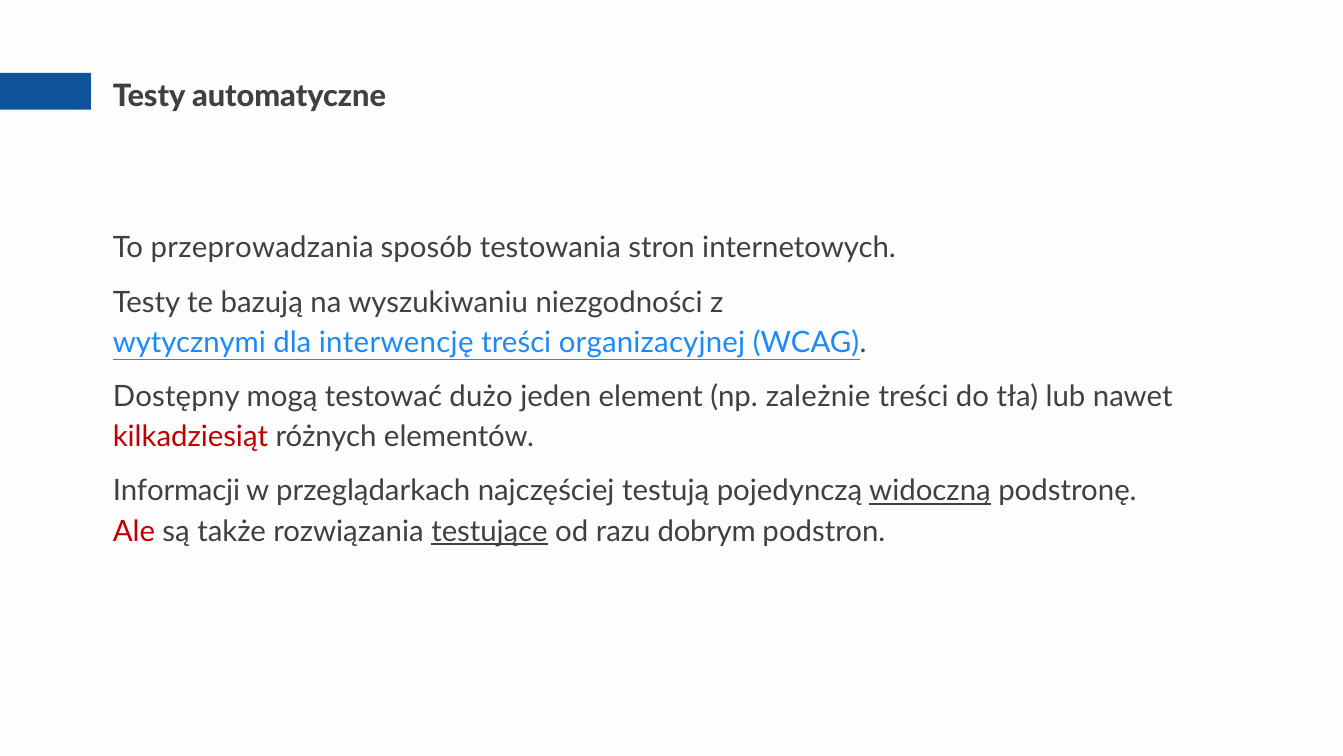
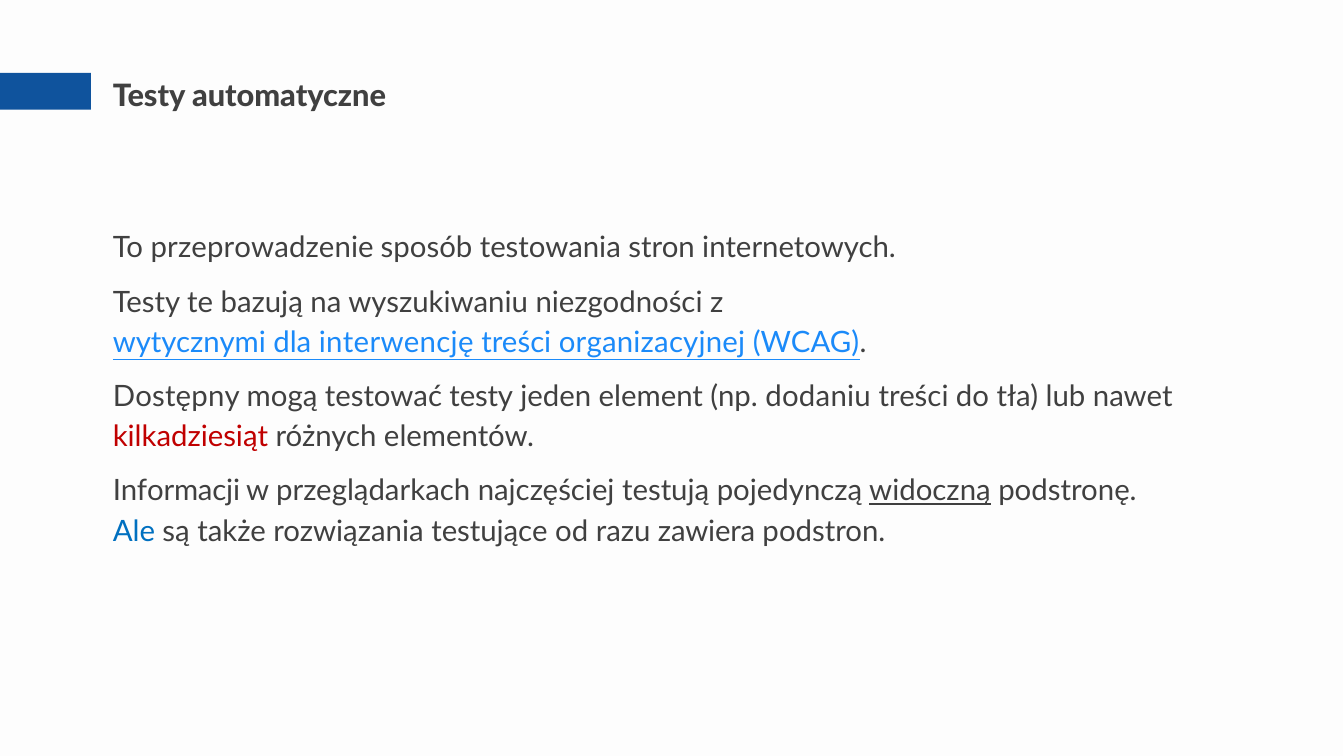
przeprowadzania: przeprowadzania -> przeprowadzenie (262, 248)
testować dużo: dużo -> testy (481, 396)
zależnie: zależnie -> dodaniu (818, 396)
Ale colour: red -> blue (134, 531)
testujące underline: present -> none (490, 531)
dobrym: dobrym -> zawiera (707, 531)
